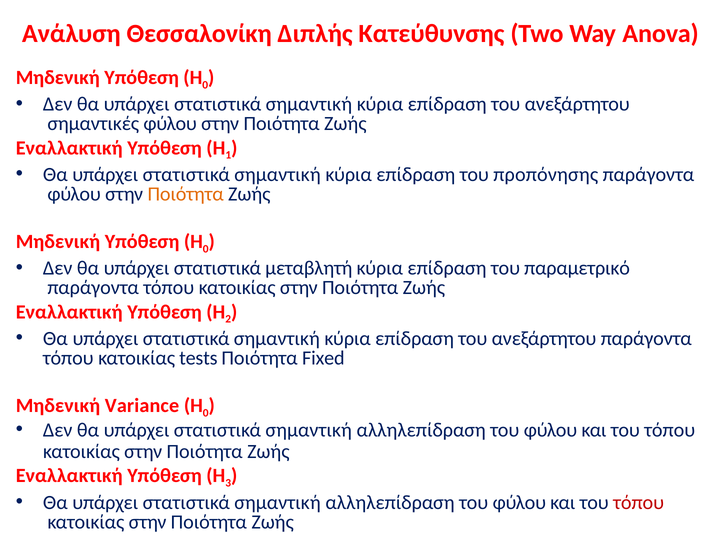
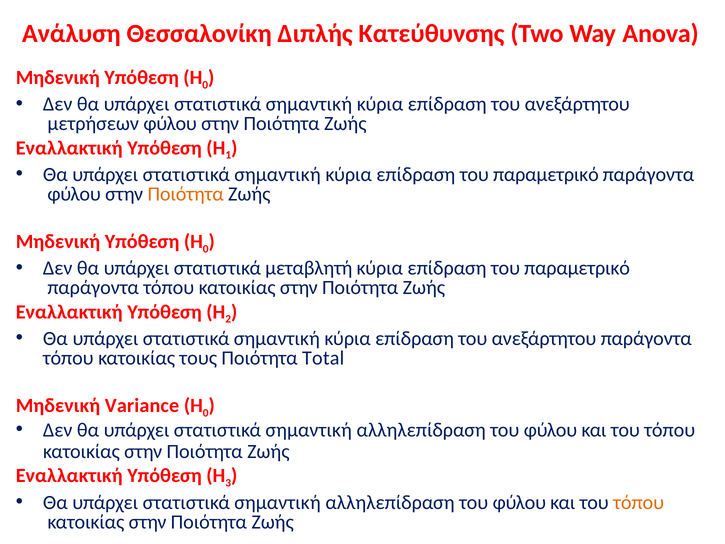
σημαντικές: σημαντικές -> μετρήσεων (93, 123)
προπόνησης: προπόνησης -> παραμετρικό (546, 174)
tests: tests -> τους (198, 358)
Fixed: Fixed -> Total (323, 358)
τόπου colour: red -> orange (639, 502)
